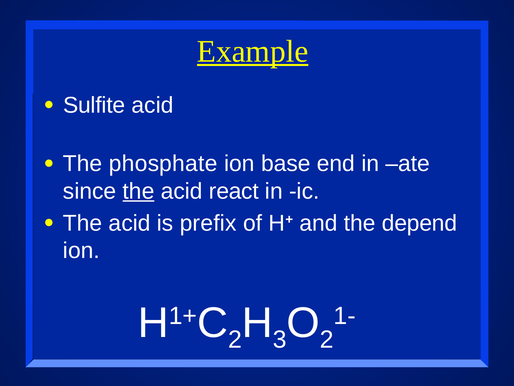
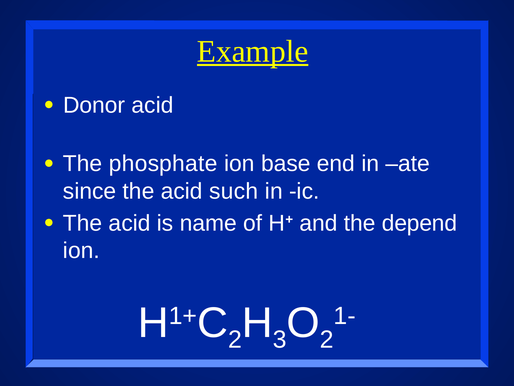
Sulfite: Sulfite -> Donor (94, 105)
the underline: present -> none (139, 191)
react: react -> such (234, 191)
prefix: prefix -> name (208, 223)
